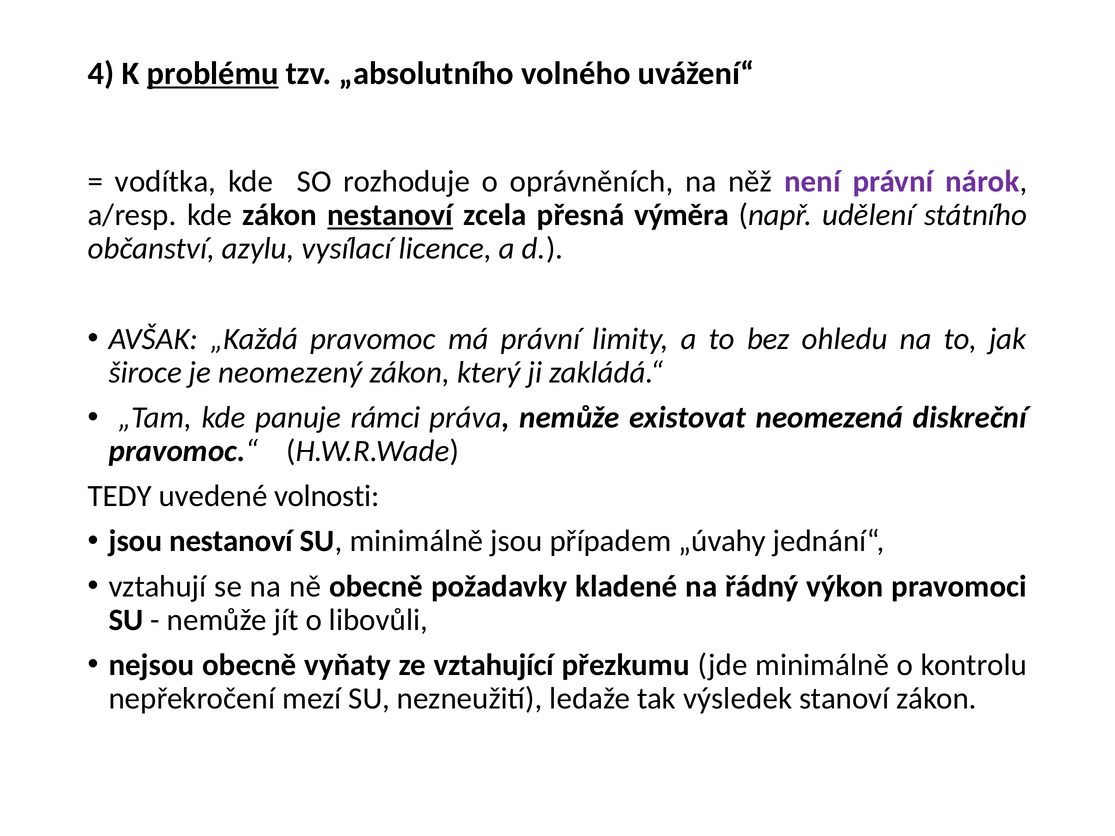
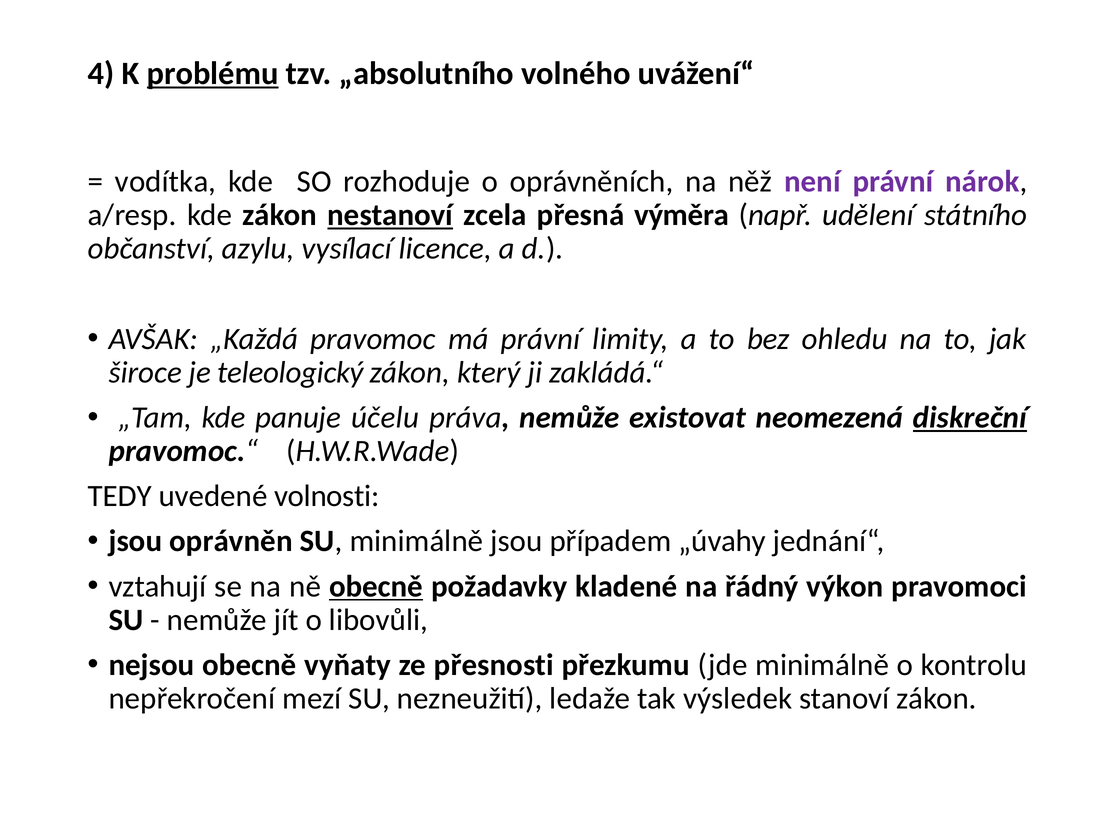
neomezený: neomezený -> teleologický (291, 373)
rámci: rámci -> účelu (385, 418)
diskreční underline: none -> present (970, 418)
jsou nestanoví: nestanoví -> oprávněn (231, 541)
obecně underline: none -> present (376, 587)
vztahující: vztahující -> přesnosti (494, 665)
